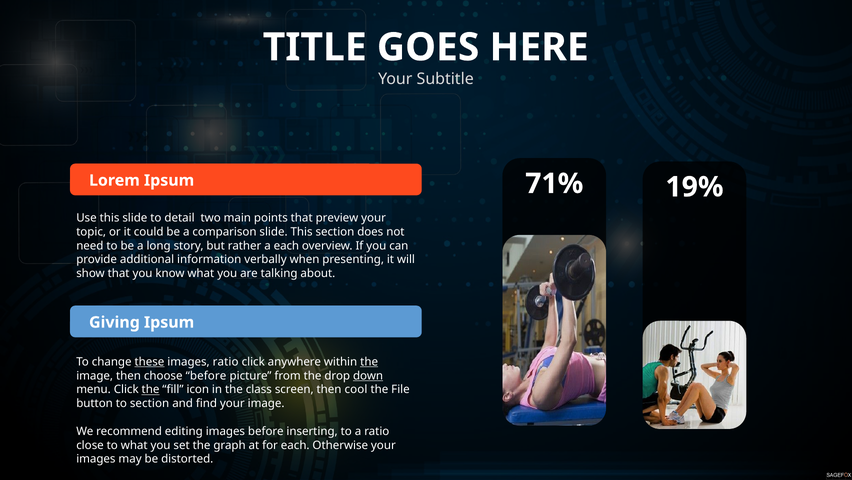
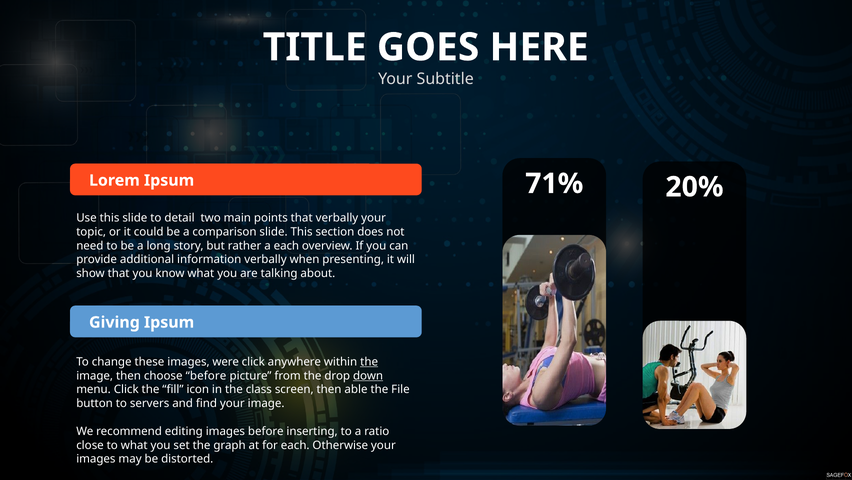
19%: 19% -> 20% (694, 187)
that preview: preview -> verbally (337, 218)
these underline: present -> none (149, 361)
images ratio: ratio -> were (226, 361)
the underline: present -> none (150, 389)
cool: cool -> able (356, 389)
to section: section -> servers (150, 403)
